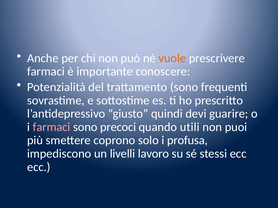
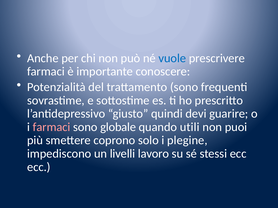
vuole colour: orange -> blue (172, 58)
precoci: precoci -> globale (118, 127)
profusa: profusa -> plegine (187, 141)
